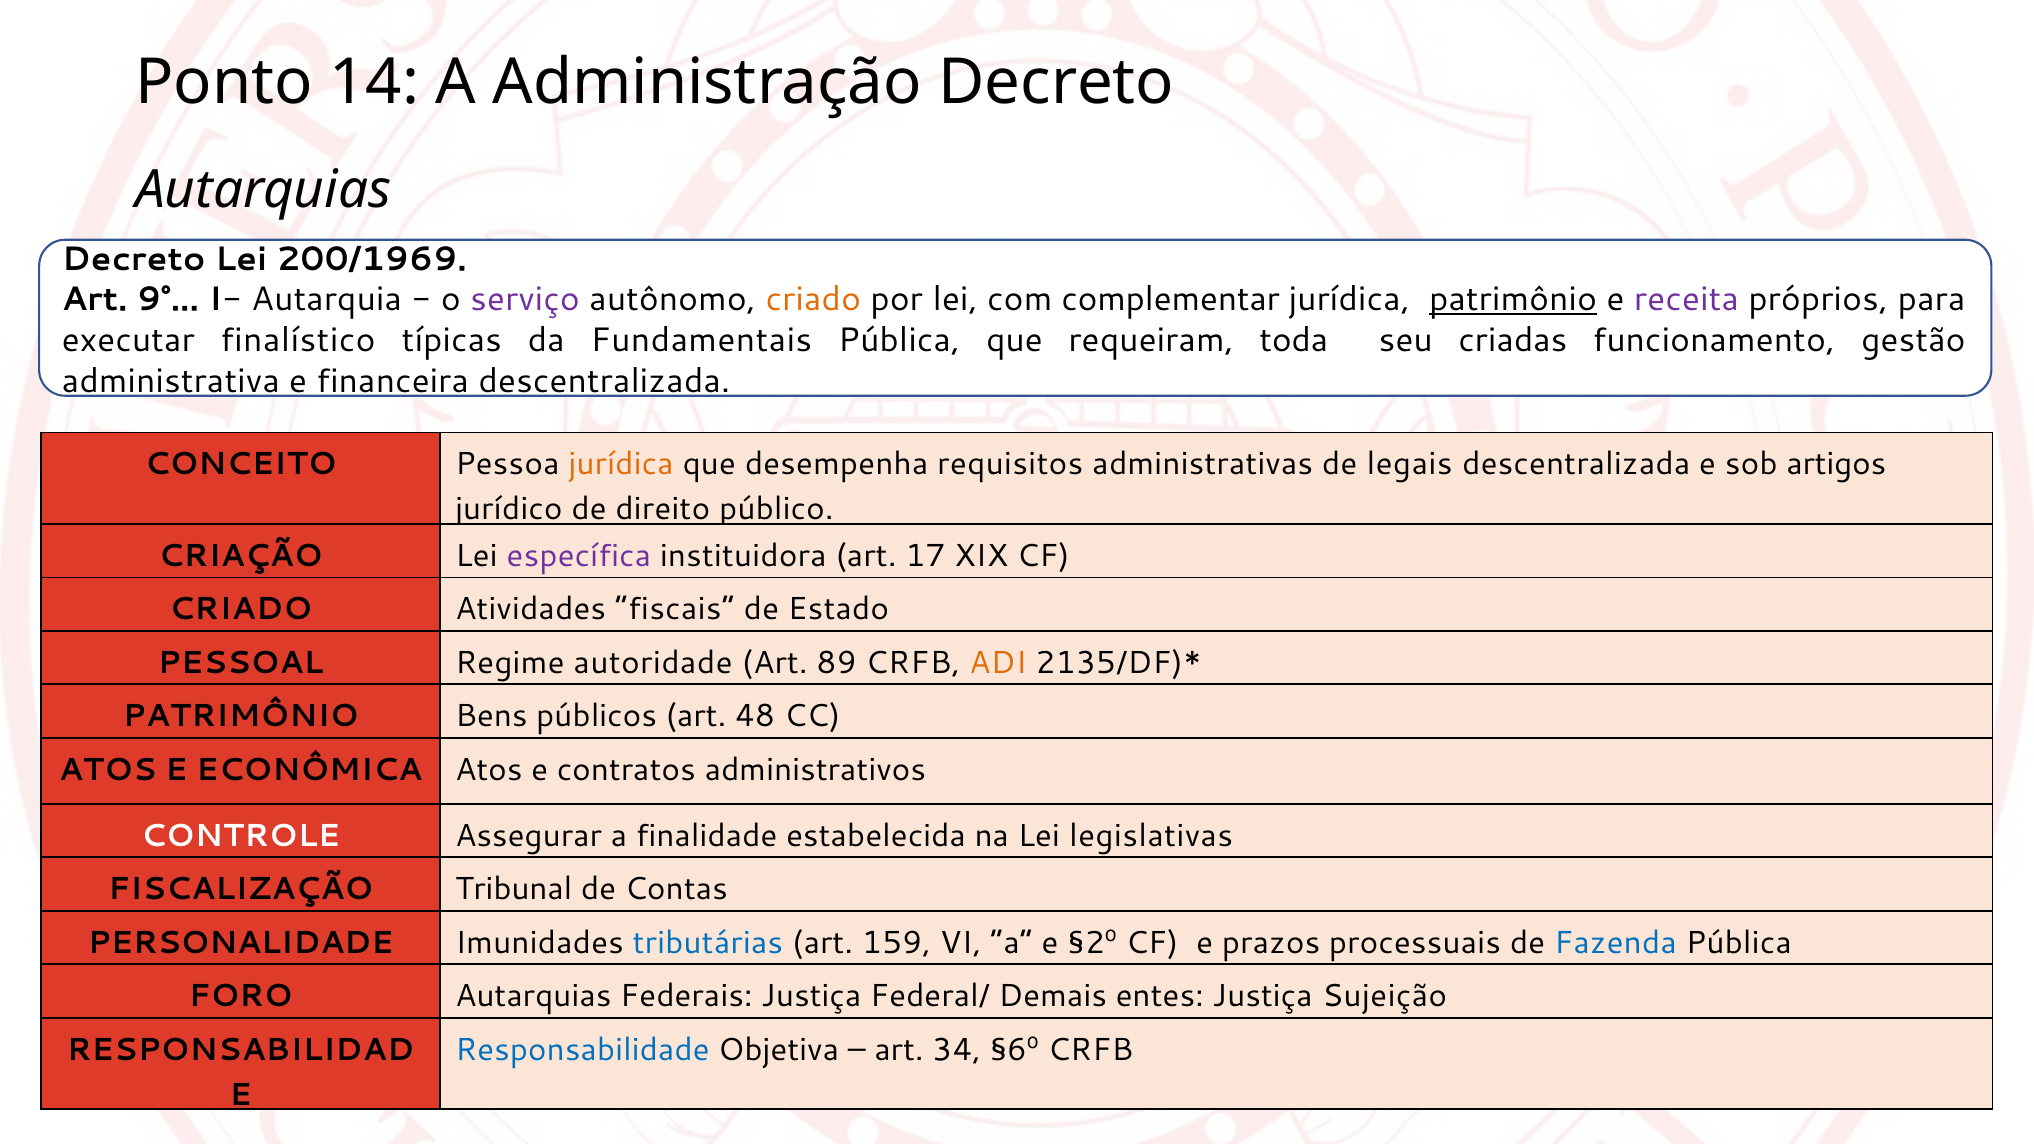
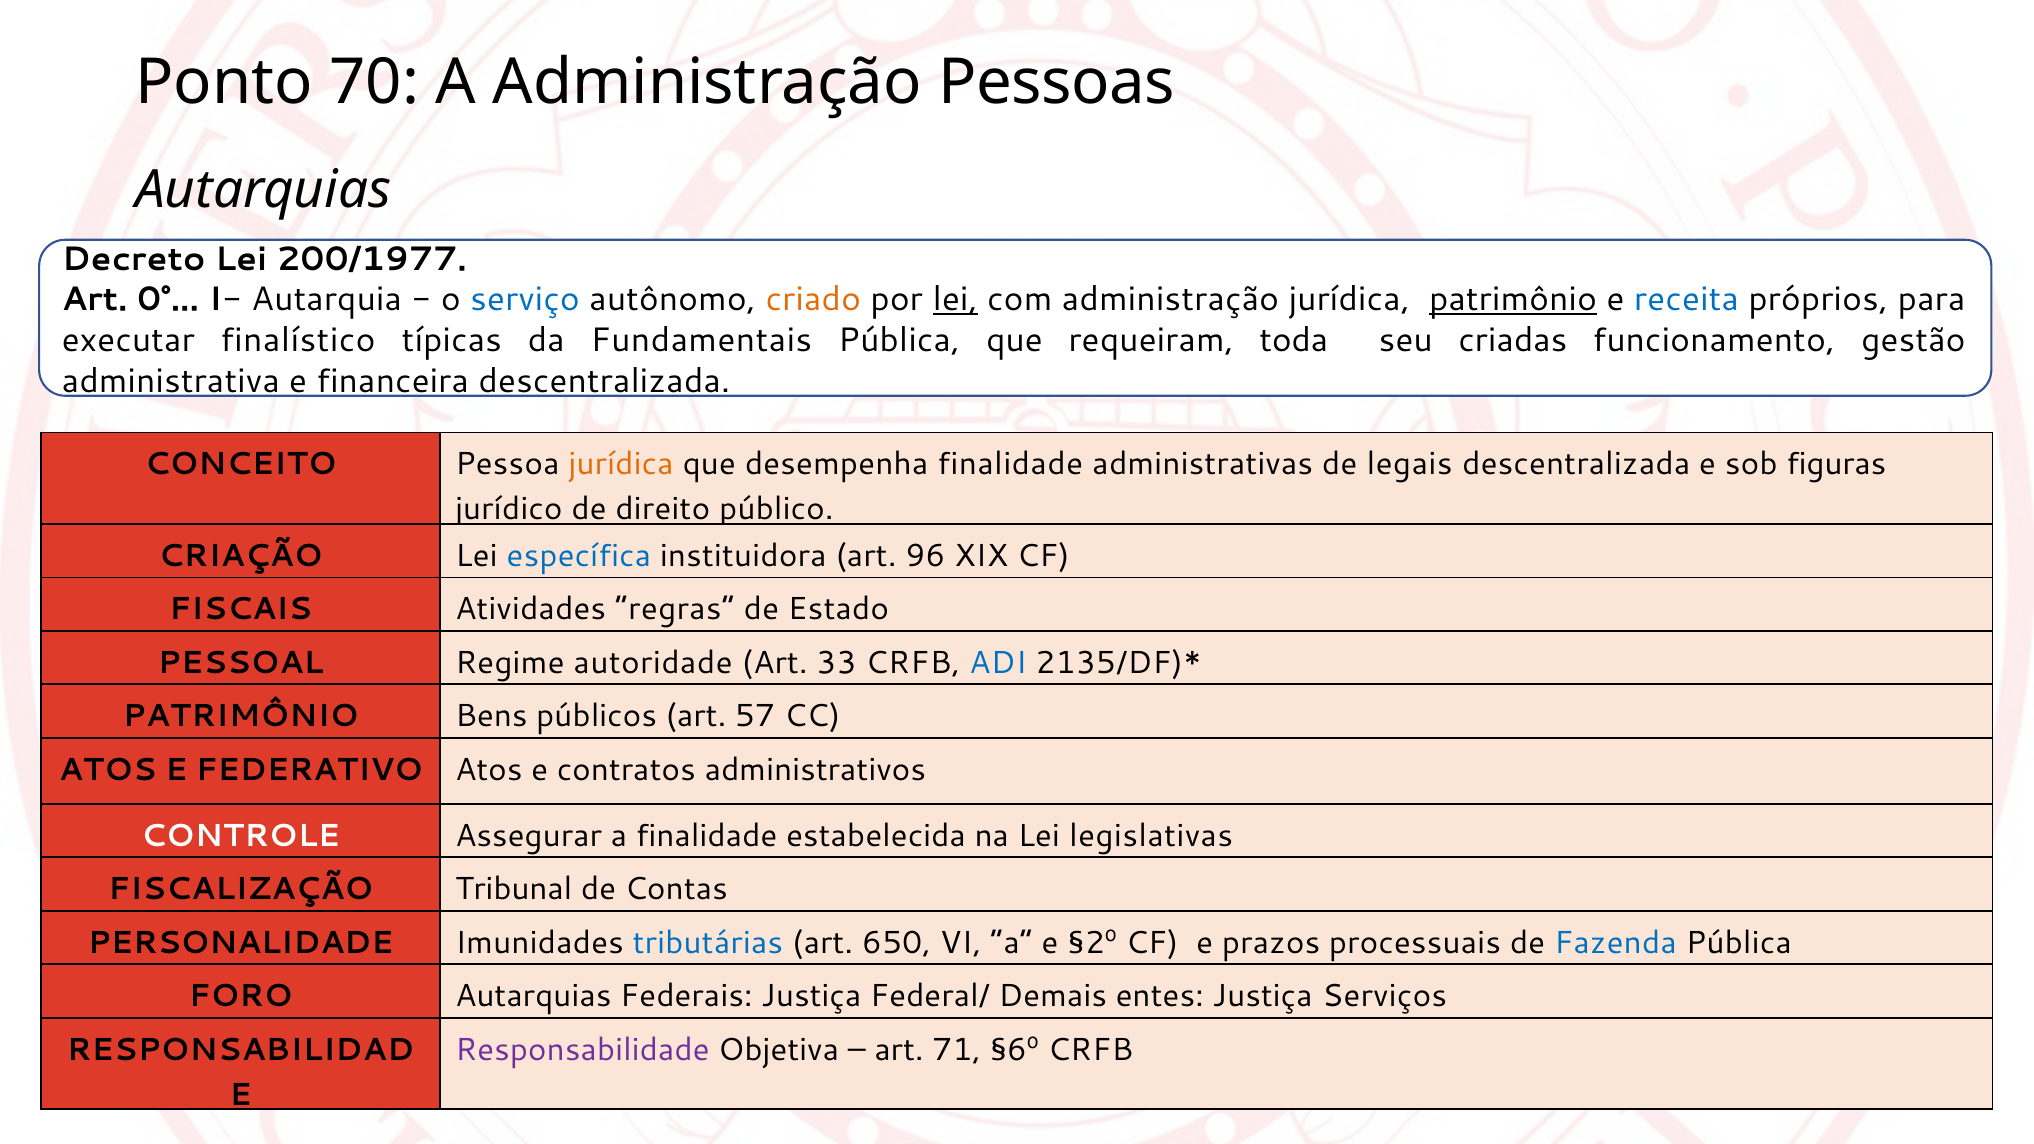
14: 14 -> 70 (374, 83)
Administração Decreto: Decreto -> Pessoas (1057, 83)
200/1969: 200/1969 -> 200/1977 (372, 259)
9°: 9° -> 0° (168, 300)
serviço colour: purple -> blue (525, 300)
lei underline: none -> present (955, 300)
com complementar: complementar -> administração (1170, 300)
receita colour: purple -> blue (1686, 300)
desempenha requisitos: requisitos -> finalidade (1010, 464)
artigos: artigos -> figuras (1836, 464)
específica colour: purple -> blue (579, 556)
17: 17 -> 96 (925, 556)
CRIADO: CRIADO -> FISCAIS (241, 609)
fiscais: fiscais -> regras (675, 609)
89: 89 -> 33 (837, 663)
ADI colour: orange -> blue (998, 663)
48: 48 -> 57 (755, 716)
ECONÔMICA: ECONÔMICA -> FEDERATIVO (309, 770)
159: 159 -> 650 (897, 943)
Sujeição: Sujeição -> Serviços (1385, 996)
Responsabilidade colour: blue -> purple (582, 1050)
34: 34 -> 71 (957, 1050)
